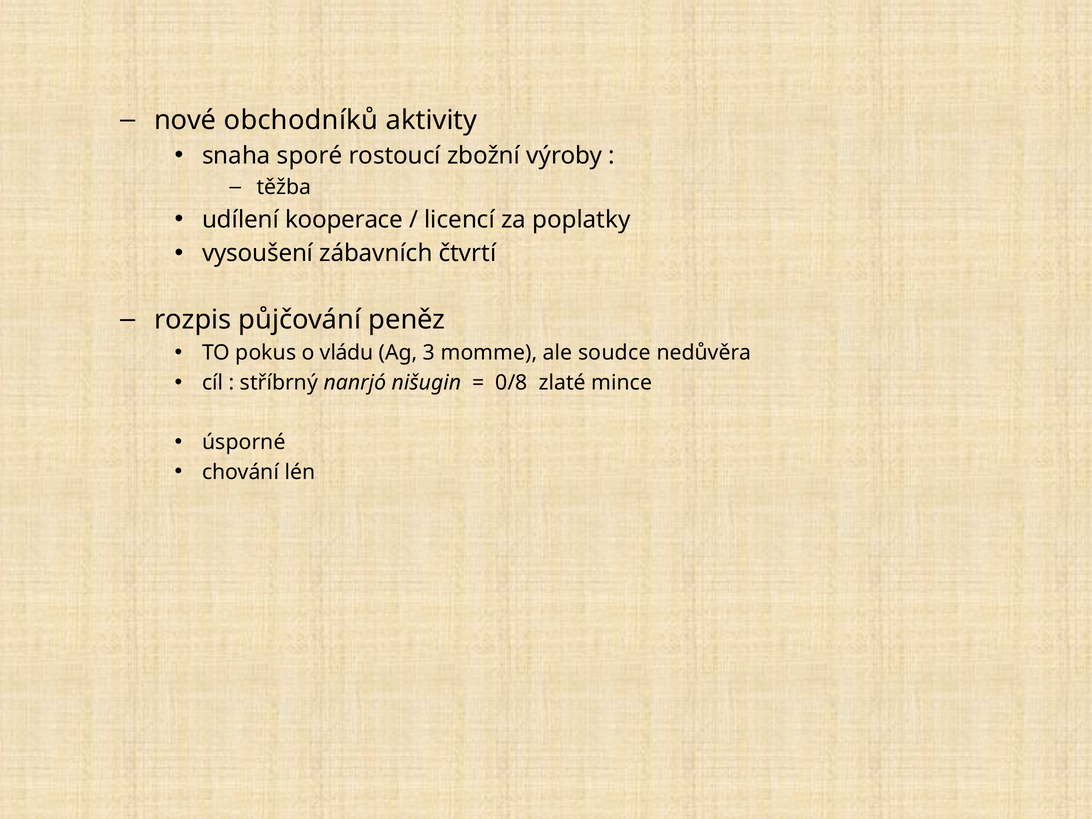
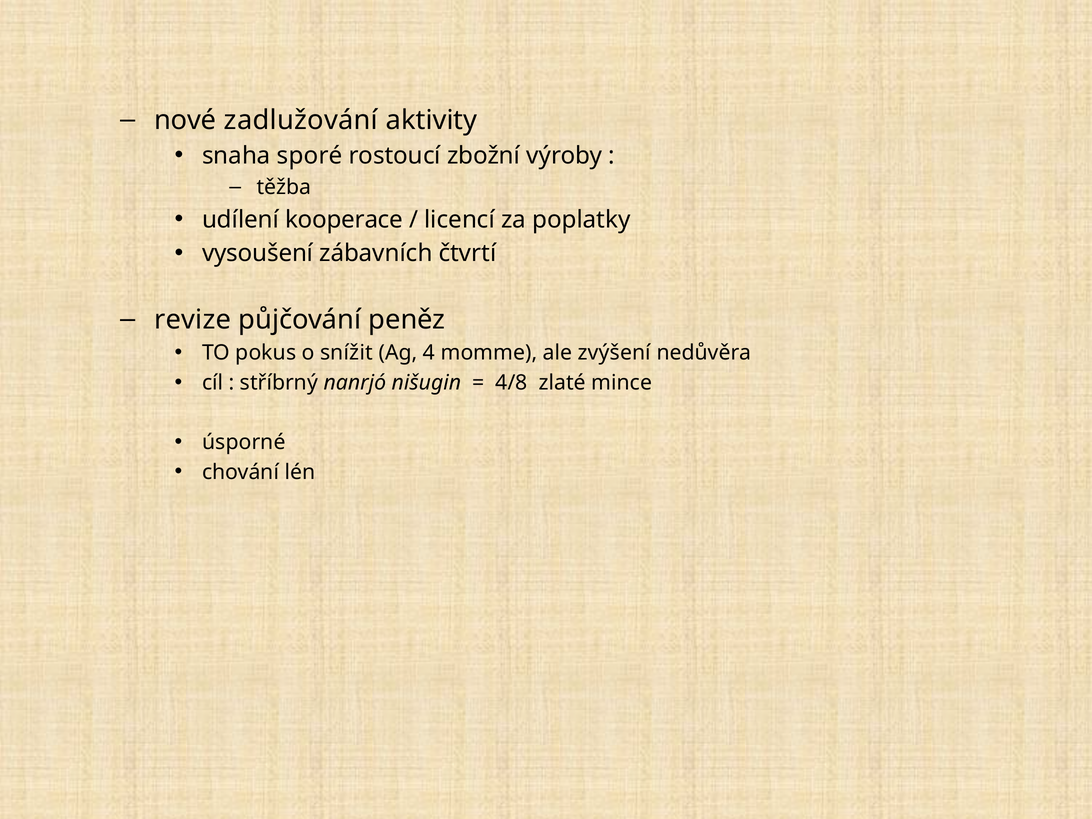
obchodníků: obchodníků -> zadlužování (301, 120)
rozpis: rozpis -> revize (193, 320)
vládu: vládu -> snížit (346, 353)
3: 3 -> 4 (429, 353)
soudce: soudce -> zvýšení (614, 353)
0/8: 0/8 -> 4/8 (511, 383)
